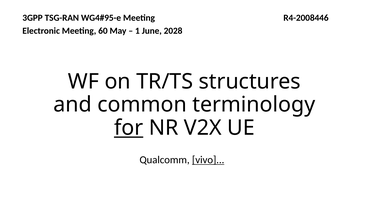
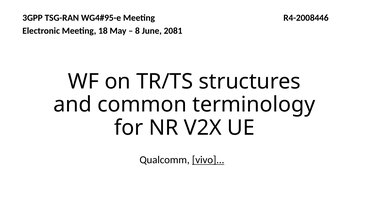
60: 60 -> 18 (103, 31)
1: 1 -> 8 (137, 31)
2028: 2028 -> 2081 (173, 31)
for underline: present -> none (129, 127)
